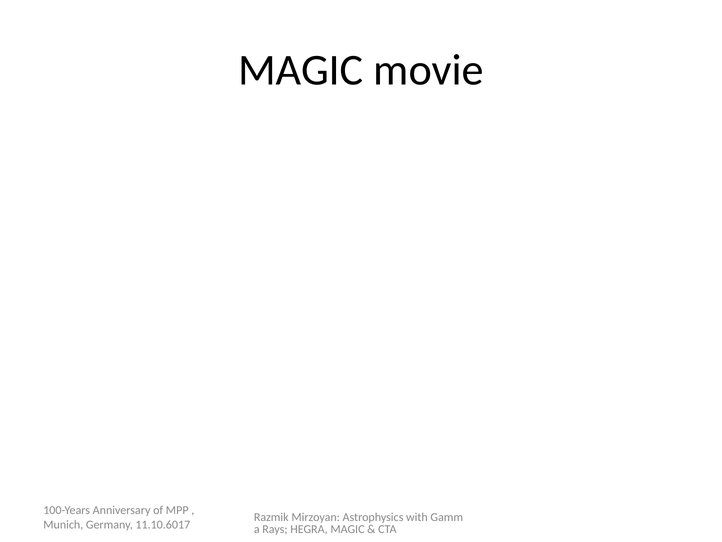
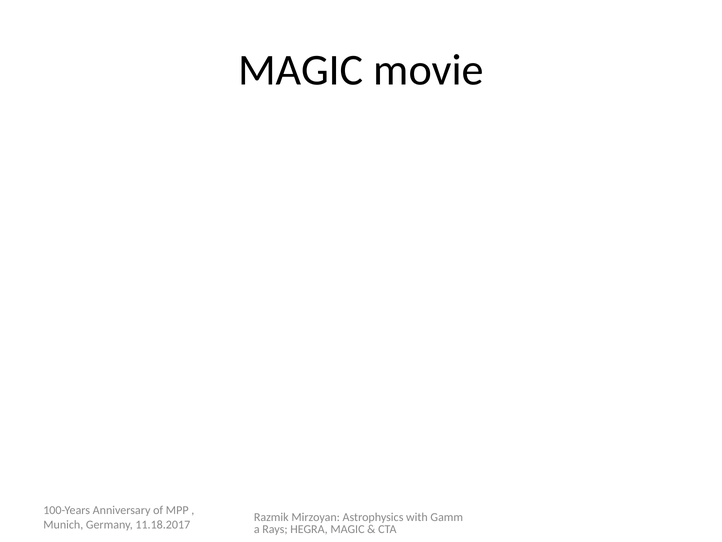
11.10.6017: 11.10.6017 -> 11.18.2017 (163, 524)
